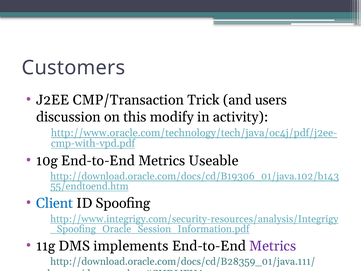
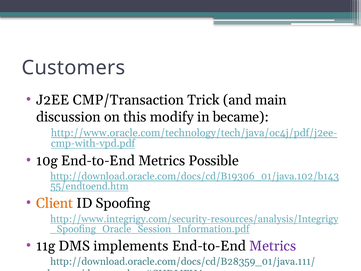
users: users -> main (271, 100)
activity: activity -> became (241, 117)
Useable: Useable -> Possible (214, 160)
Client colour: blue -> orange (55, 203)
